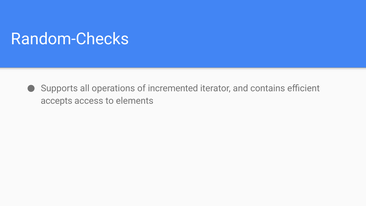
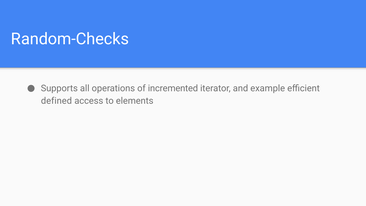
contains: contains -> example (268, 88)
accepts: accepts -> defined (56, 101)
